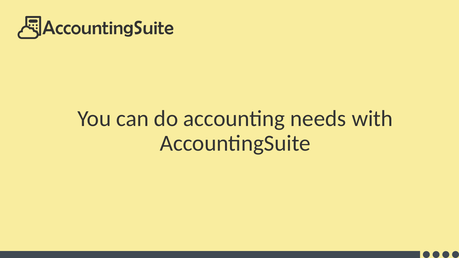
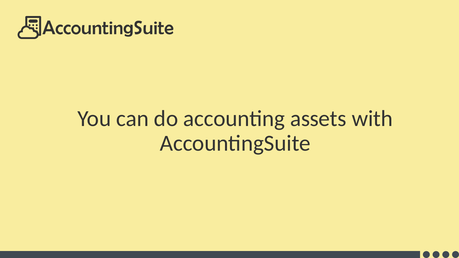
needs: needs -> assets (318, 119)
